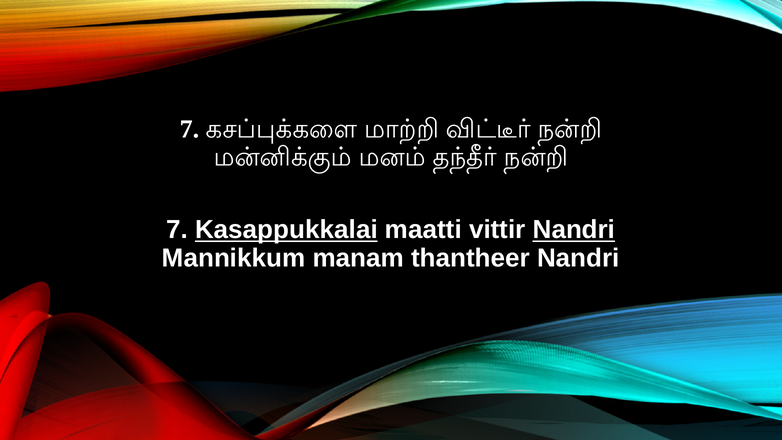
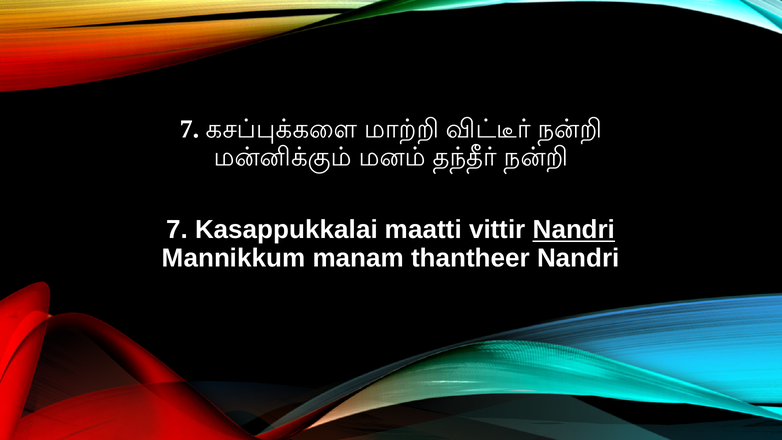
Kasappukkalai underline: present -> none (286, 230)
